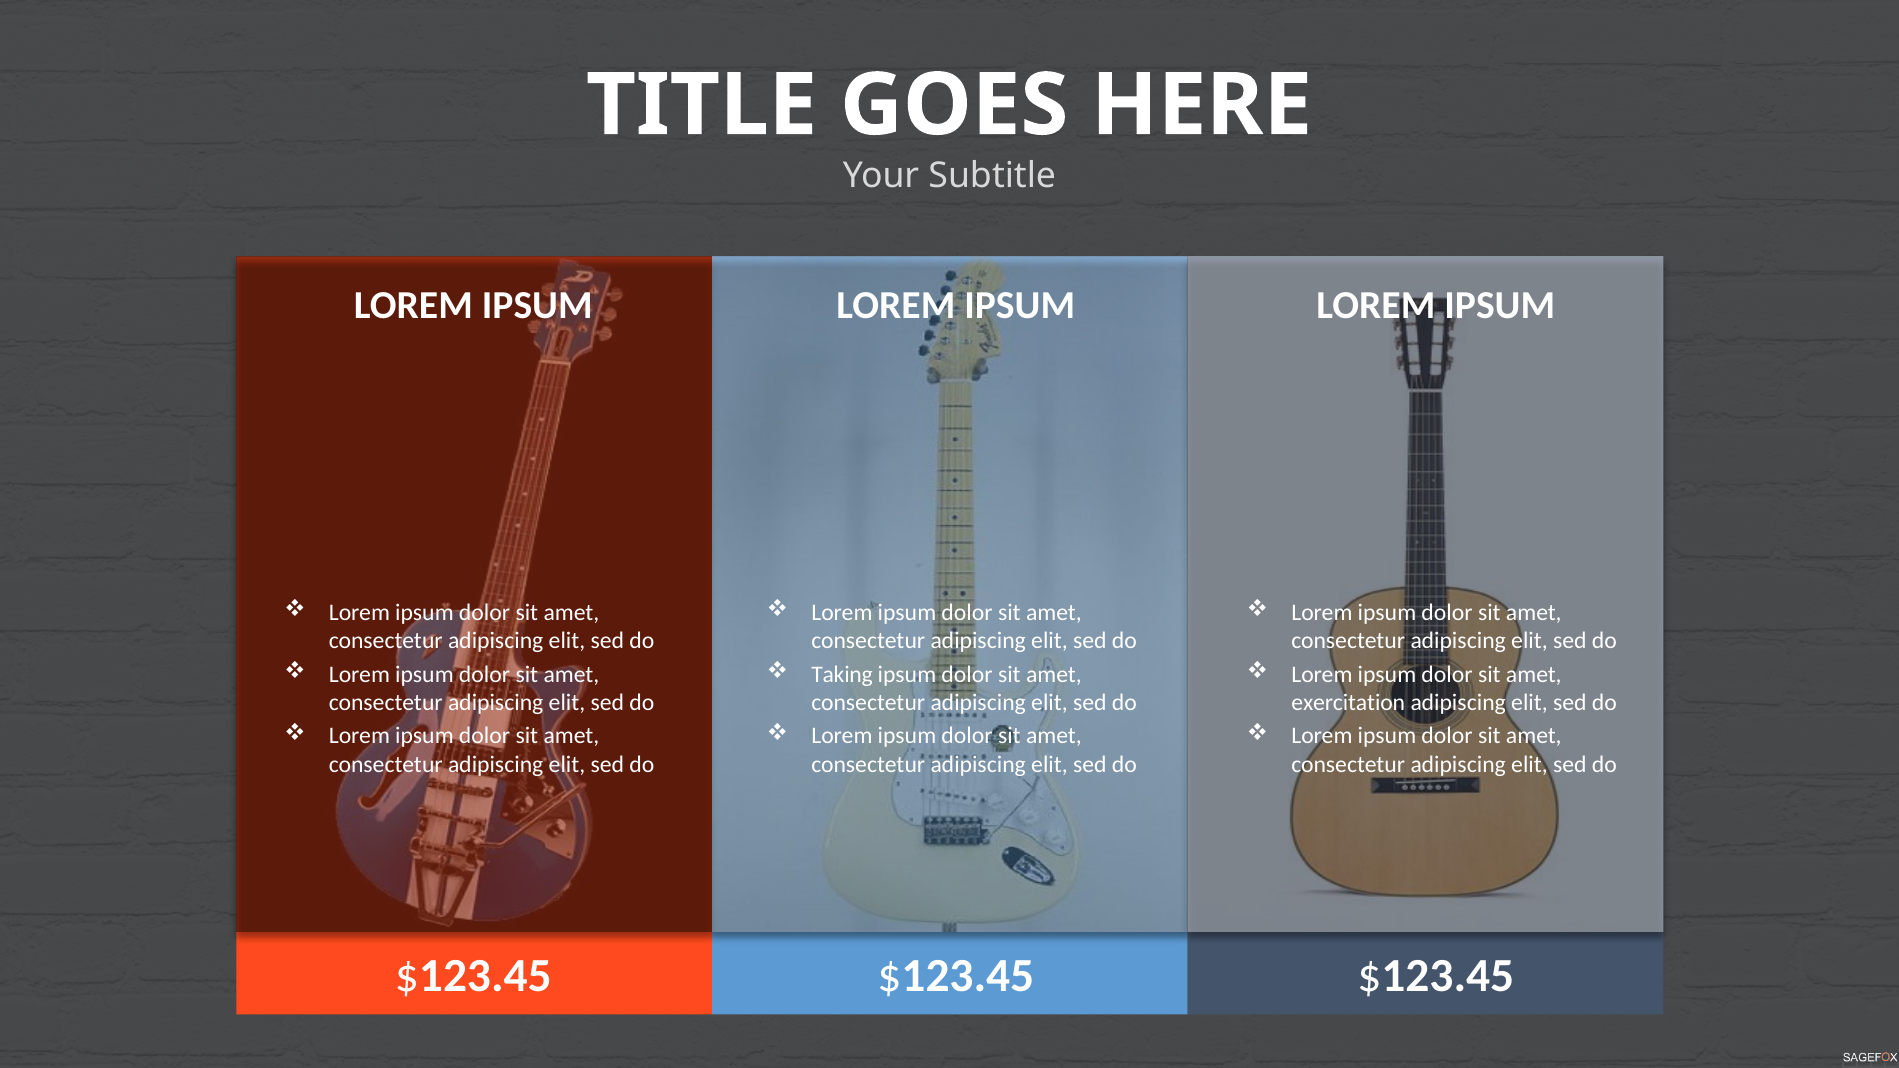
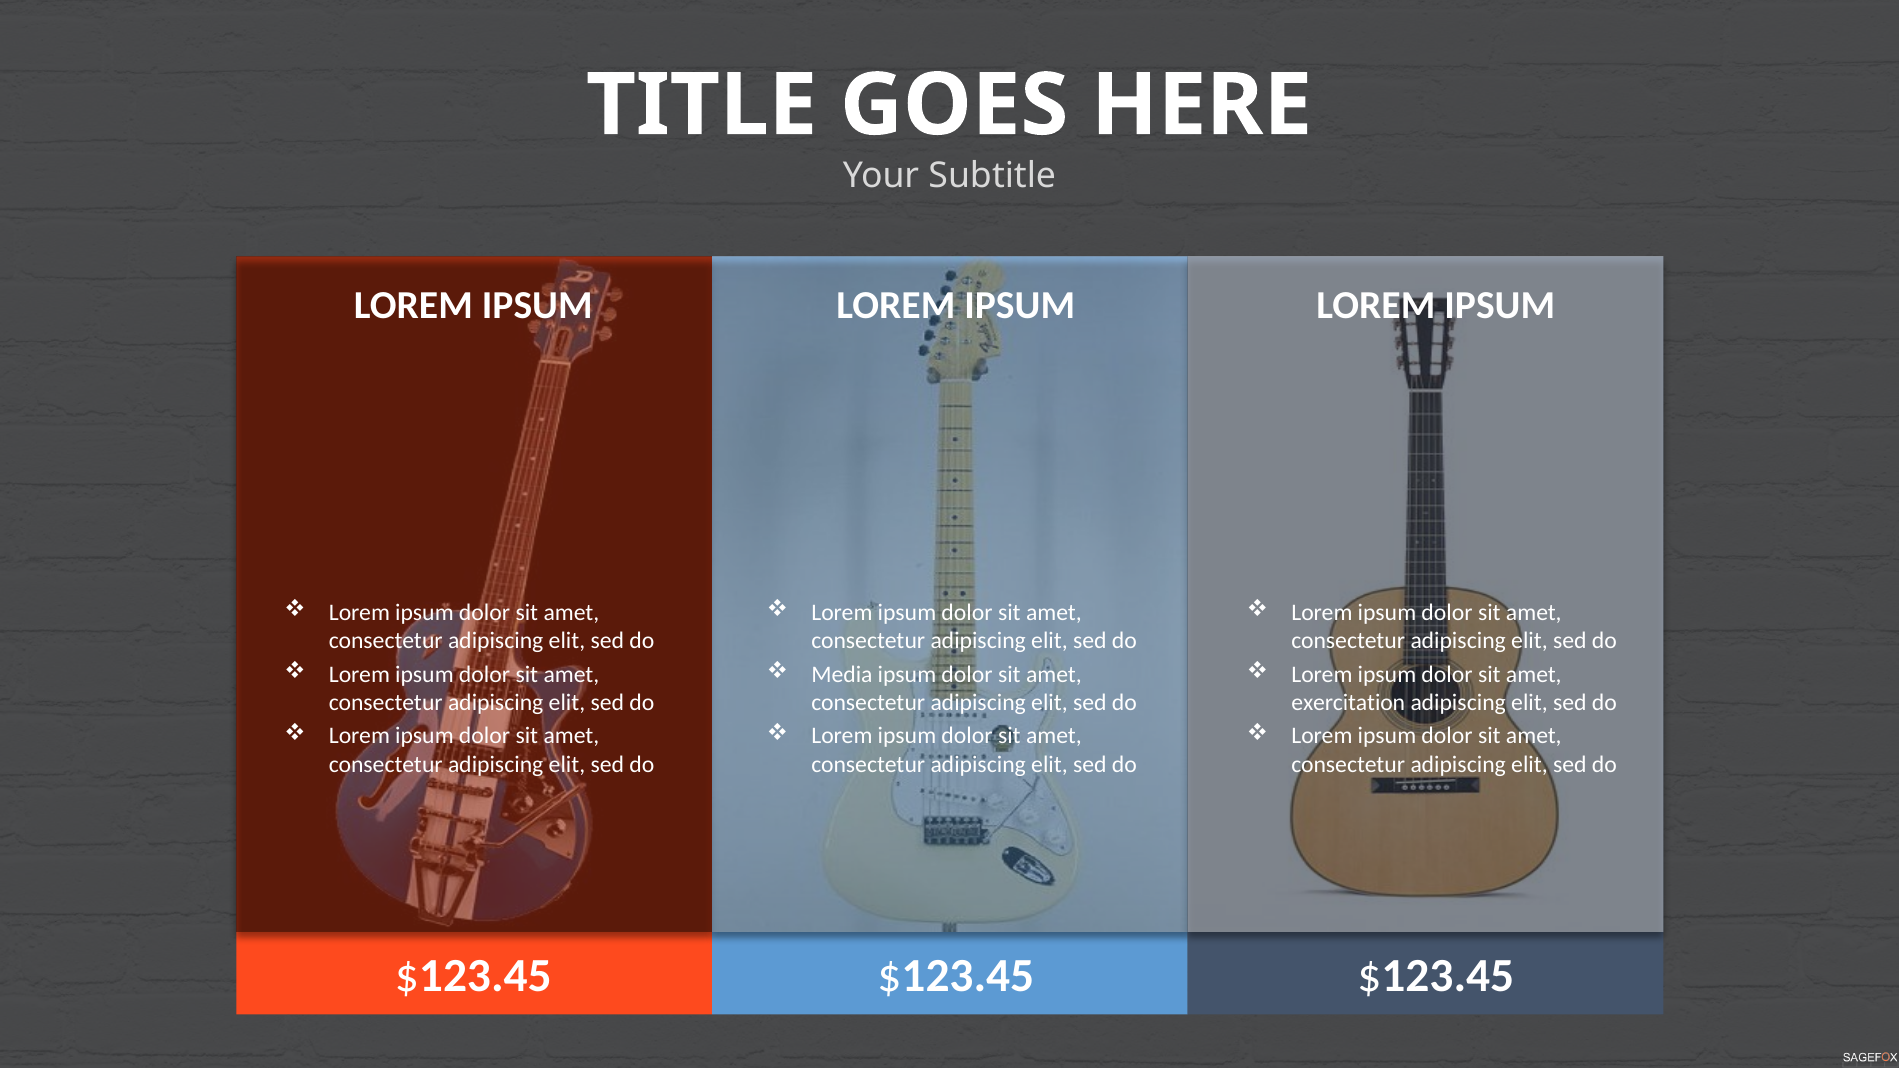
Taking: Taking -> Media (842, 674)
